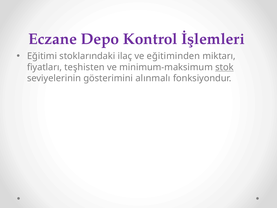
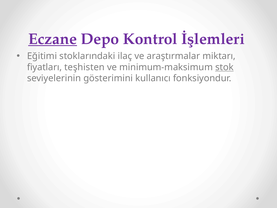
Eczane underline: none -> present (53, 39)
eğitiminden: eğitiminden -> araştırmalar (173, 56)
alınmalı: alınmalı -> kullanıcı (153, 78)
